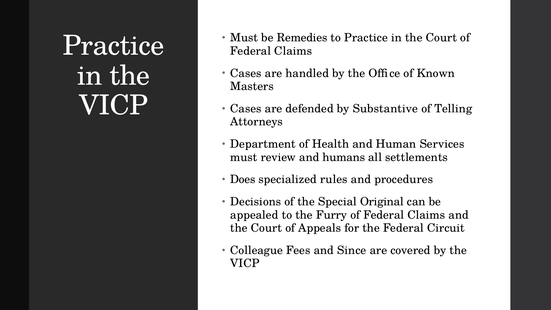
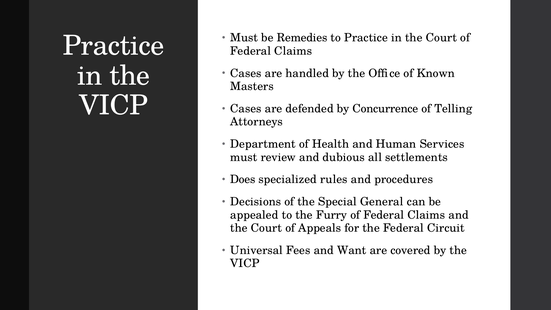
Substantive: Substantive -> Concurrence (385, 109)
humans: humans -> dubious (344, 157)
Original: Original -> General (382, 202)
Colleague: Colleague -> Universal (257, 250)
Since: Since -> Want (352, 250)
